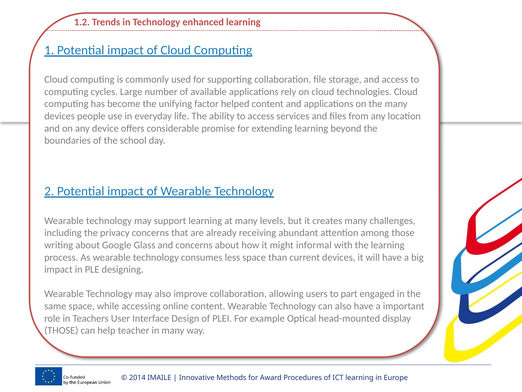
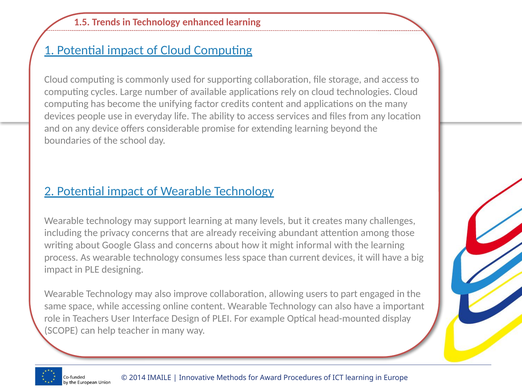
1.2: 1.2 -> 1.5 (82, 22)
helped: helped -> credits (235, 104)
THOSE: THOSE -> SCOPE (61, 330)
